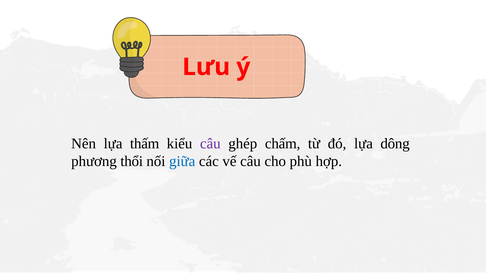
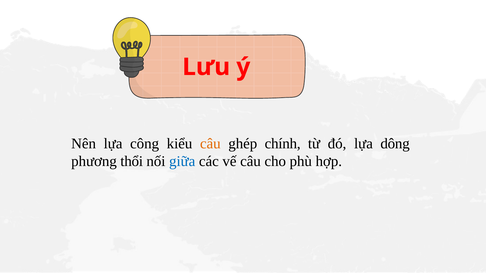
thấm: thấm -> công (145, 144)
câu colour: purple -> orange (210, 144)
chấm: chấm -> chính (283, 144)
